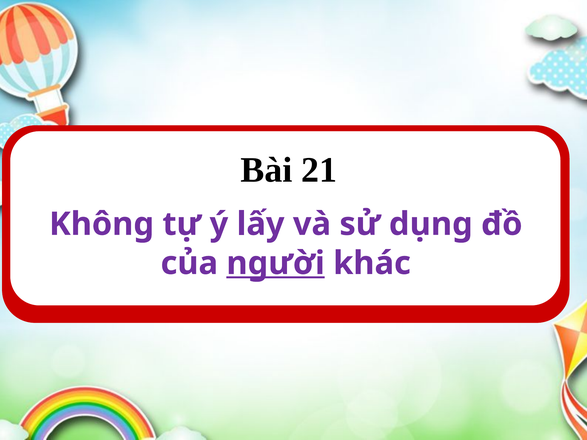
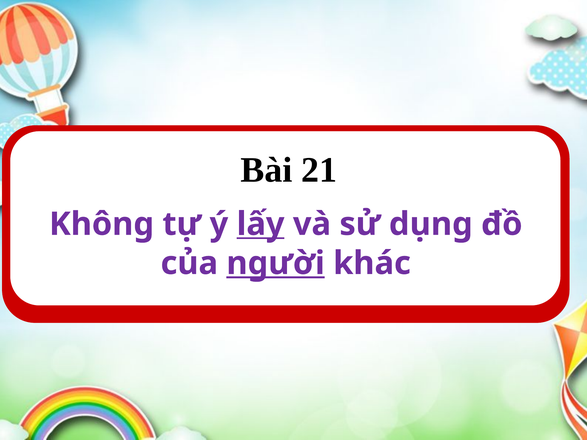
lấy underline: none -> present (261, 224)
